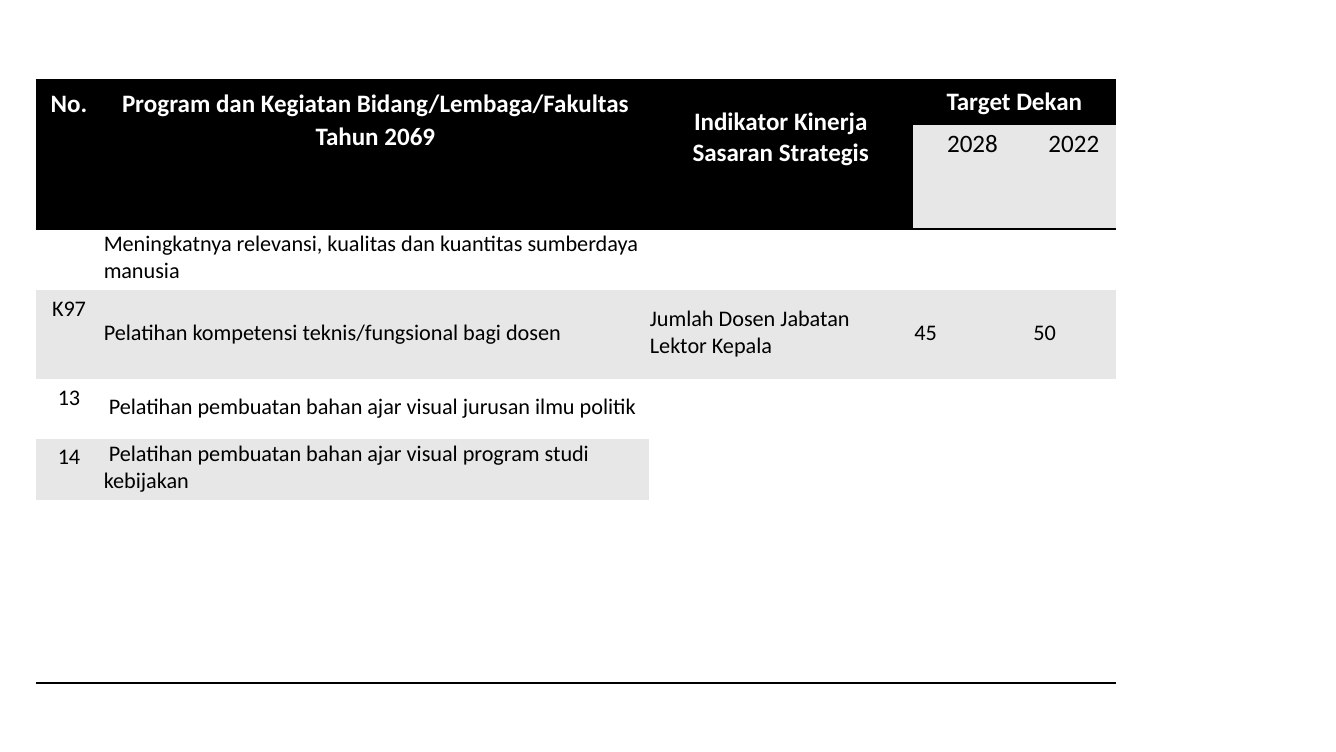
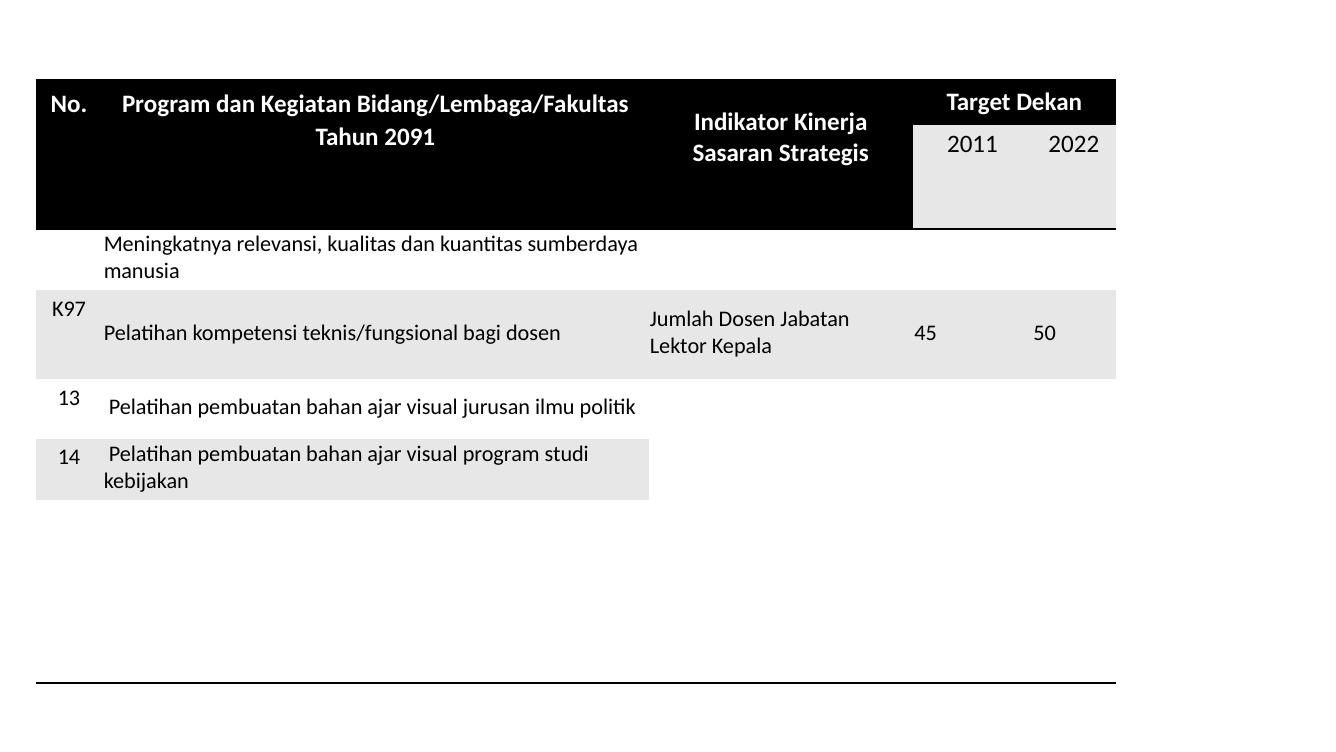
2069: 2069 -> 2091 (410, 138)
2028: 2028 -> 2011 (972, 144)
